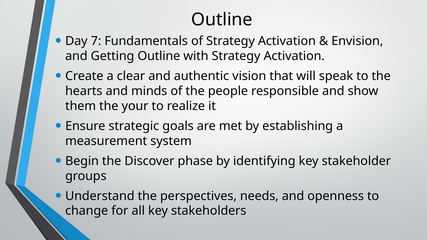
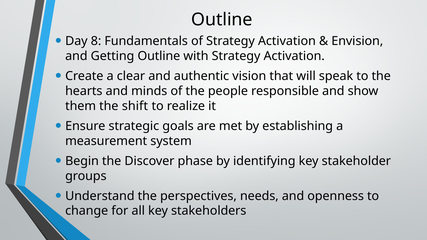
7: 7 -> 8 (96, 41)
your: your -> shift (135, 106)
